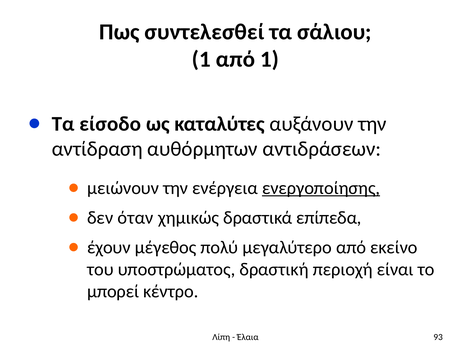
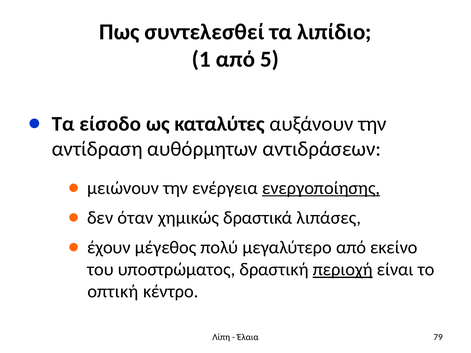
σάλιου: σάλιου -> λιπίδιο (334, 32)
από 1: 1 -> 5 (270, 59)
επίπεδα: επίπεδα -> λιπάσες (329, 218)
περιοχή underline: none -> present (343, 270)
μπορεί: μπορεί -> οπτική (113, 292)
93: 93 -> 79 (438, 337)
